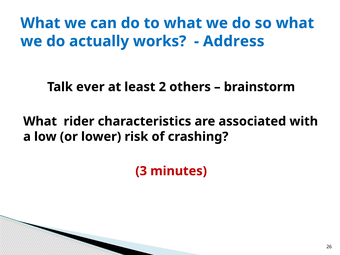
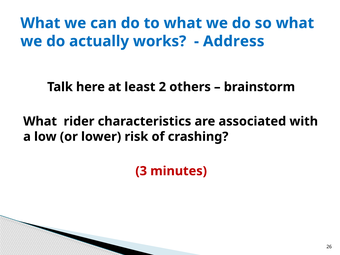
ever: ever -> here (90, 87)
